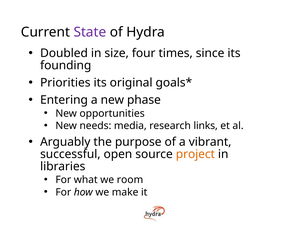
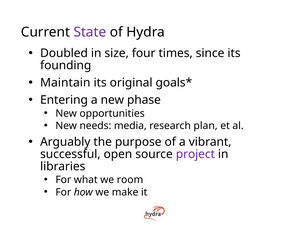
Priorities: Priorities -> Maintain (65, 83)
links: links -> plan (206, 126)
project colour: orange -> purple (195, 154)
